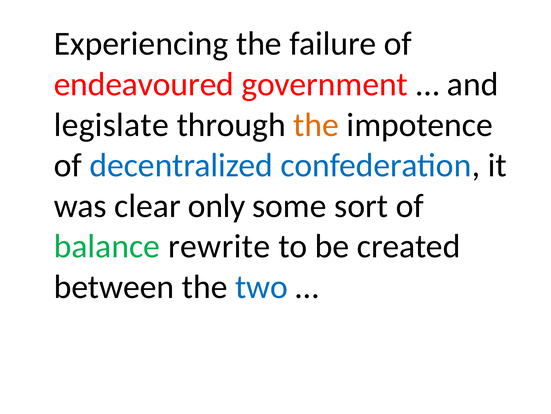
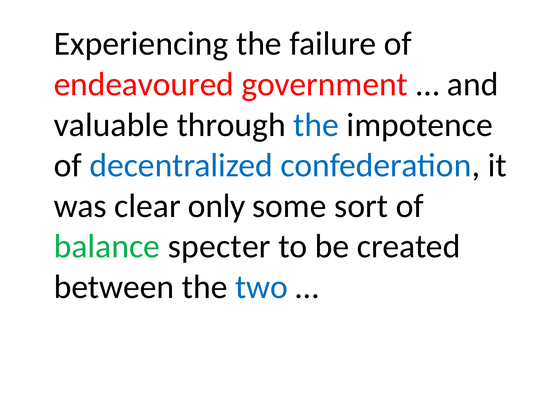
legislate: legislate -> valuable (111, 125)
the colour: orange -> blue (316, 125)
rewrite: rewrite -> specter (219, 246)
